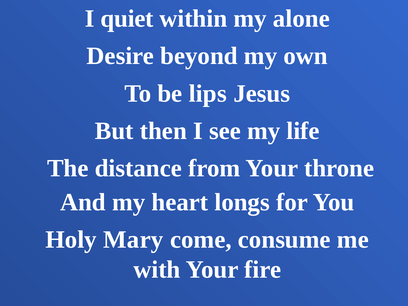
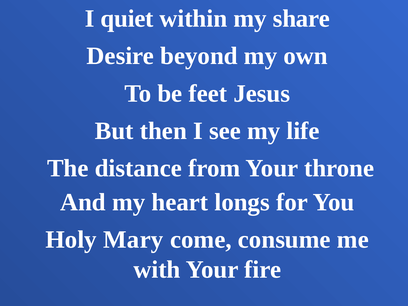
alone: alone -> share (301, 19)
lips: lips -> feet (208, 93)
